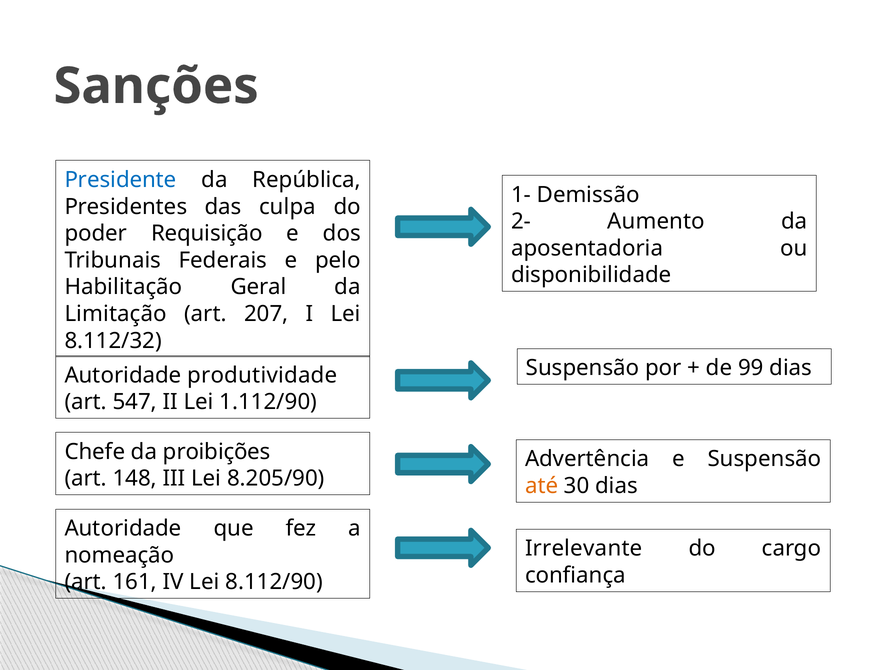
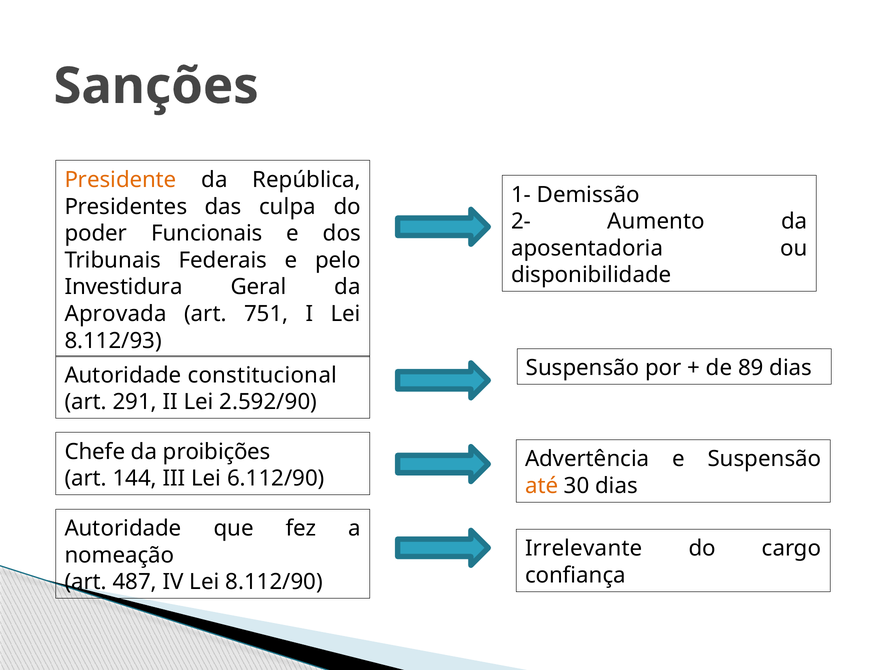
Presidente colour: blue -> orange (121, 180)
Requisição: Requisição -> Funcionais (207, 233)
Habilitação: Habilitação -> Investidura (124, 287)
Limitação: Limitação -> Aprovada (116, 314)
207: 207 -> 751 (266, 314)
8.112/32: 8.112/32 -> 8.112/93 (113, 341)
99: 99 -> 89 (751, 368)
produtividade: produtividade -> constitucional (262, 375)
547: 547 -> 291 (135, 402)
1.112/90: 1.112/90 -> 2.592/90 (268, 402)
148: 148 -> 144 (135, 478)
8.205/90: 8.205/90 -> 6.112/90 (276, 478)
161: 161 -> 487 (135, 582)
